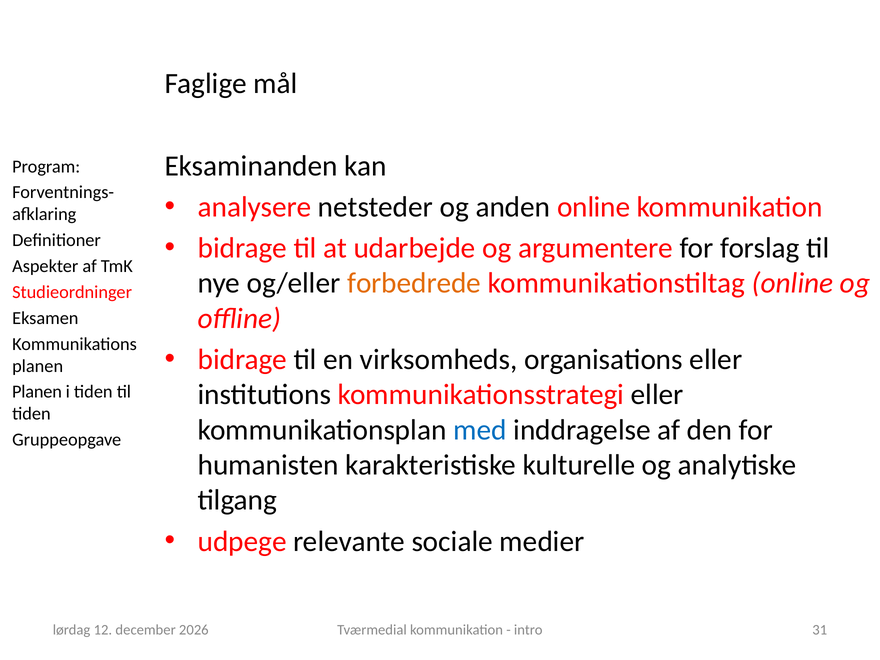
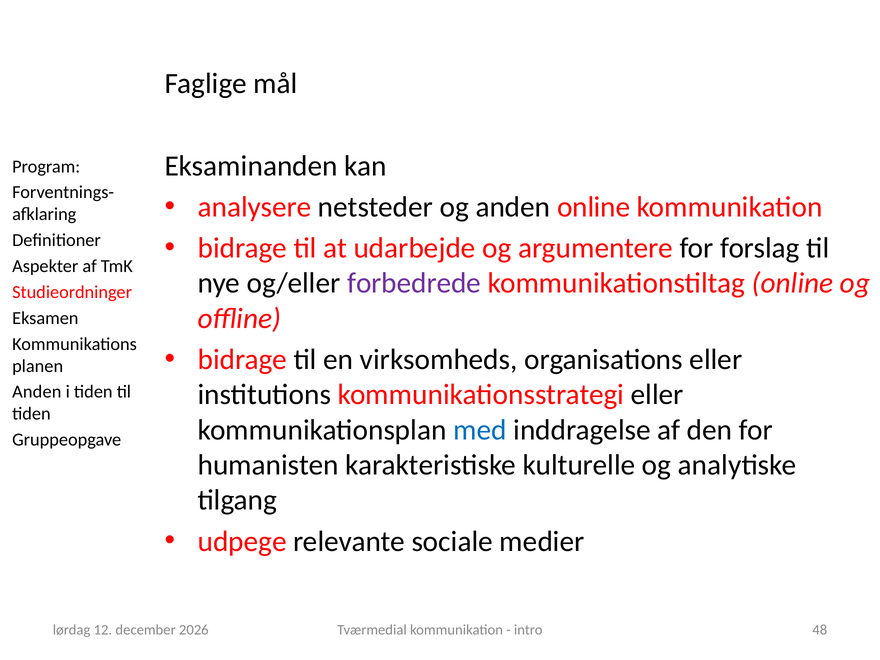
forbedrede colour: orange -> purple (414, 283)
Planen: Planen -> Anden (37, 392)
31: 31 -> 48 (820, 630)
